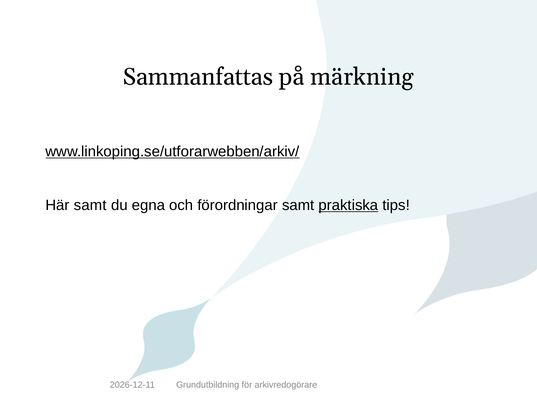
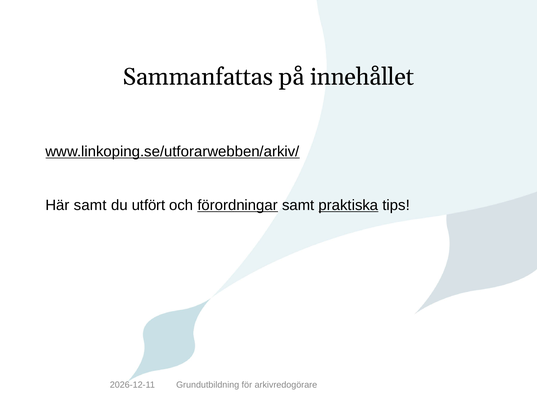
märkning: märkning -> innehållet (362, 77)
egna: egna -> utfört (148, 205)
förordningar underline: none -> present (238, 205)
